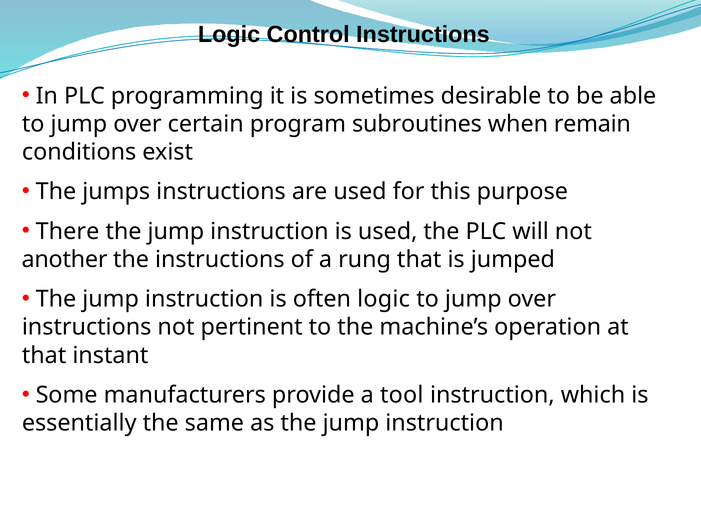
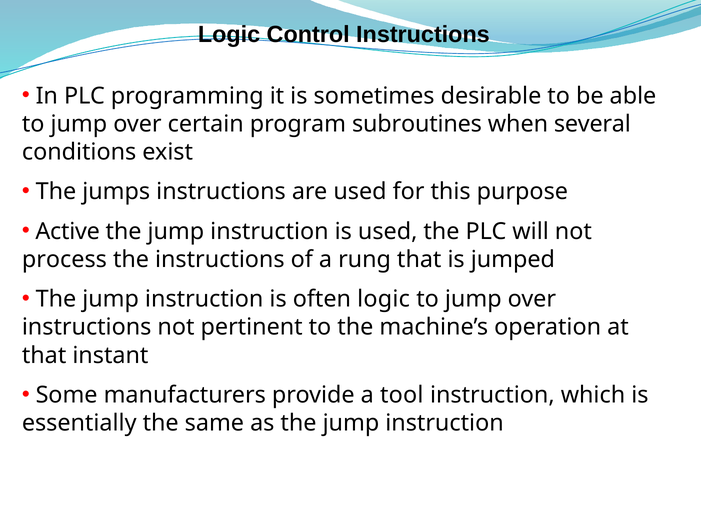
remain: remain -> several (592, 124)
There: There -> Active (68, 231)
another: another -> process (64, 259)
